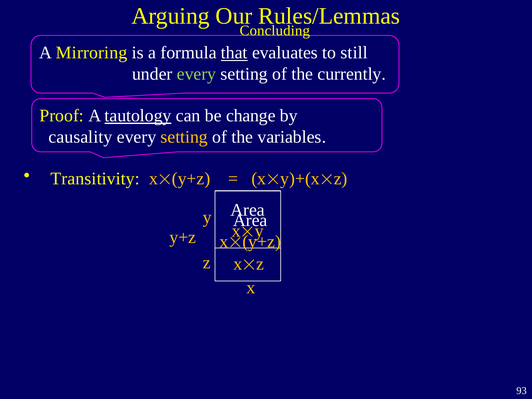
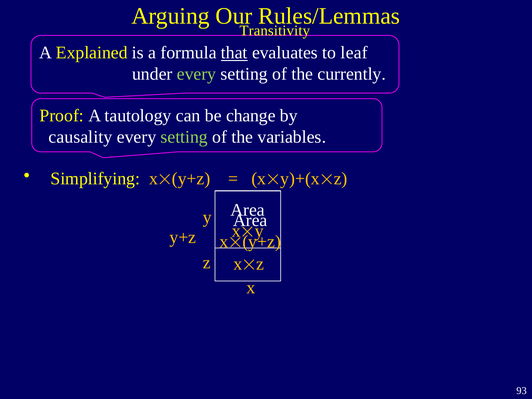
Concluding: Concluding -> Transitivity (275, 31)
Mirroring: Mirroring -> Explained (92, 53)
still: still -> leaf (354, 53)
tautology underline: present -> none (138, 116)
setting colour: yellow -> light green (184, 137)
Transitivity: Transitivity -> Simplifying (95, 179)
